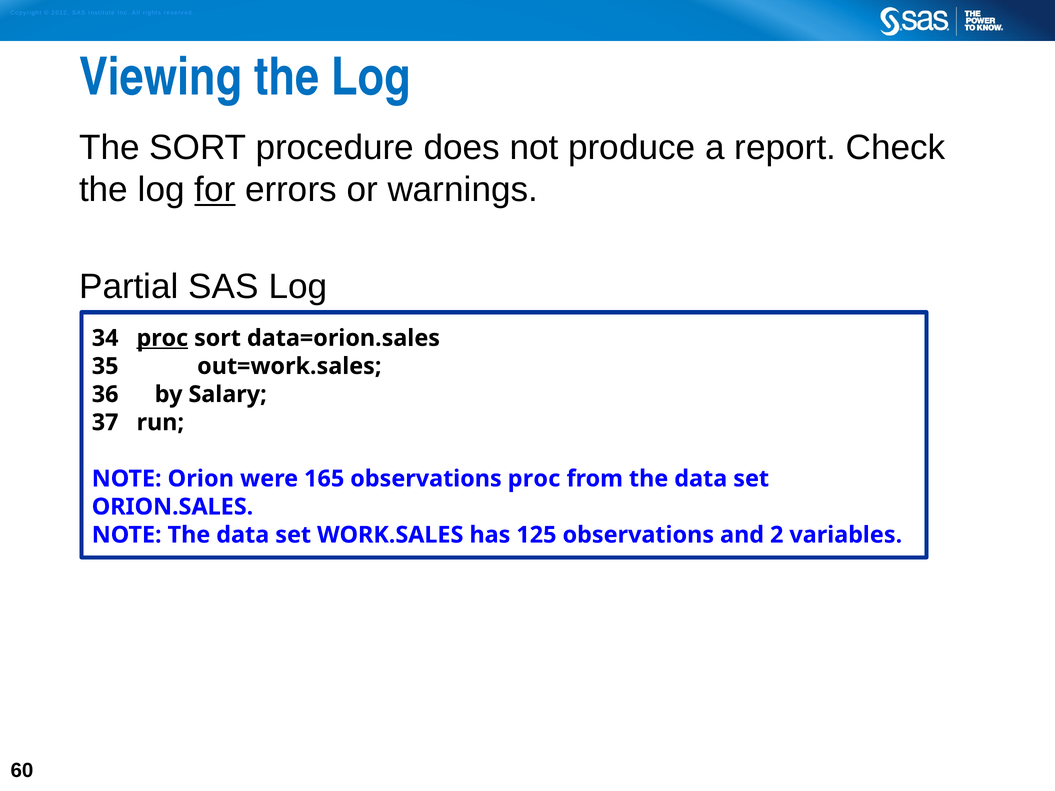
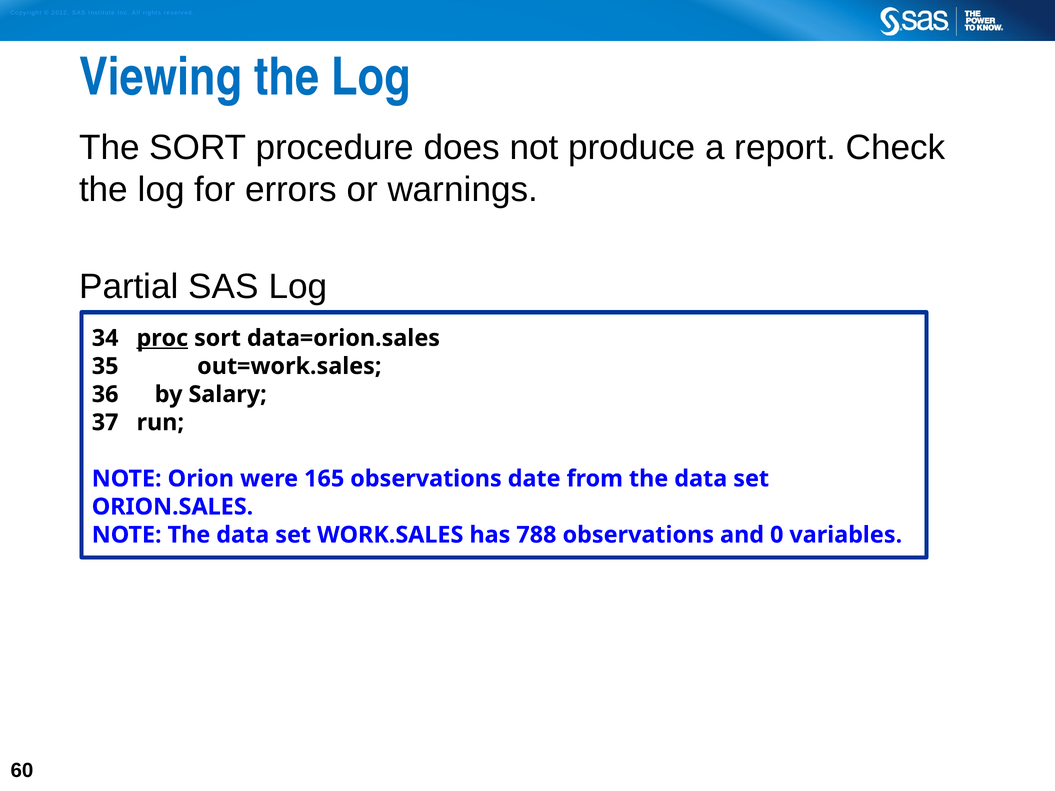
for underline: present -> none (215, 190)
observations proc: proc -> date (534, 479)
125: 125 -> 788 (536, 535)
2: 2 -> 0 (777, 535)
